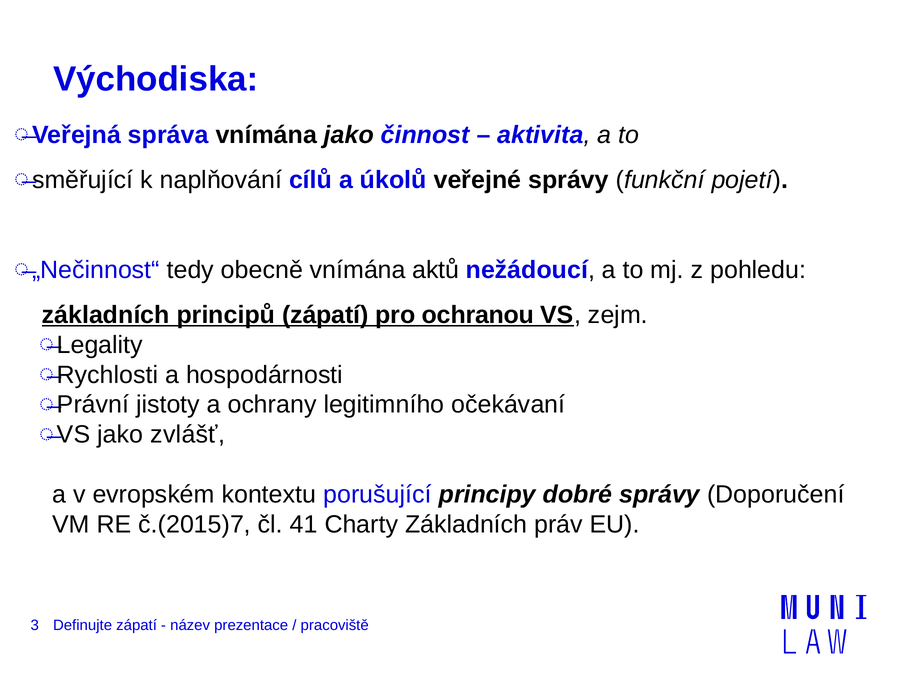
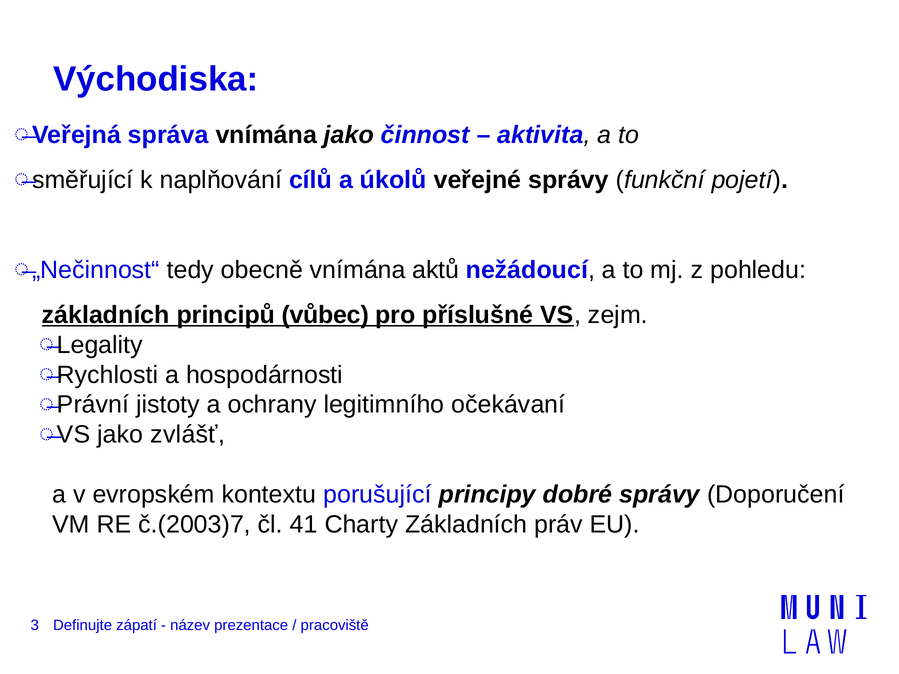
principů zápatí: zápatí -> vůbec (325, 315)
ochranou: ochranou -> příslušné (478, 315)
č.(2015)7: č.(2015)7 -> č.(2003)7 (195, 525)
